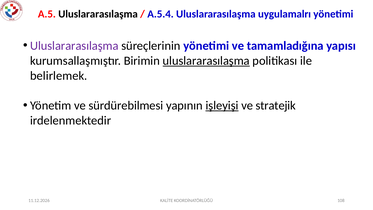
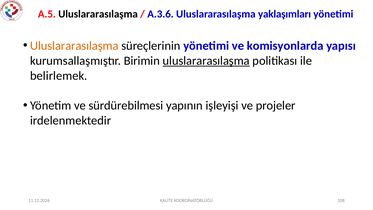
A.5.4: A.5.4 -> A.3.6 (161, 14)
uygulamalrı: uygulamalrı -> yaklaşımları (285, 14)
Uluslararasılaşma colour: purple -> orange (74, 46)
tamamladığına: tamamladığına -> komisyonlarda (285, 46)
işleyişi underline: present -> none (222, 105)
stratejik: stratejik -> projeler (276, 105)
